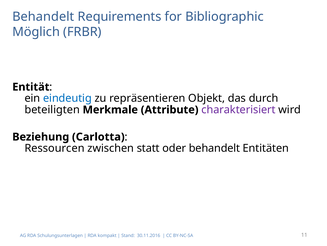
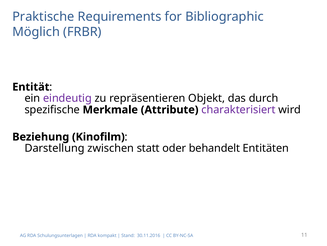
Behandelt: Behandelt -> Praktische (43, 17)
eindeutig colour: blue -> purple (67, 98)
beteiligten: beteiligten -> spezifische (52, 109)
Carlotta: Carlotta -> Kinofilm (98, 136)
Ressourcen: Ressourcen -> Darstellung (55, 148)
